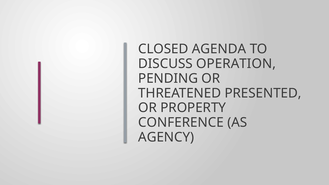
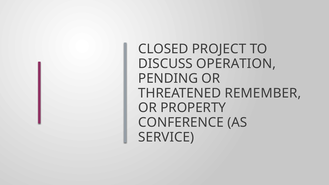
AGENDA: AGENDA -> PROJECT (219, 49)
PRESENTED: PRESENTED -> REMEMBER (263, 93)
AGENCY: AGENCY -> SERVICE (166, 137)
